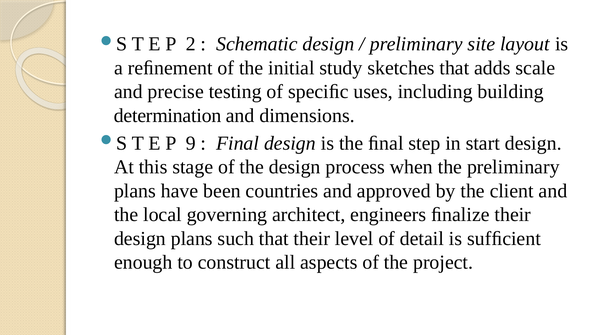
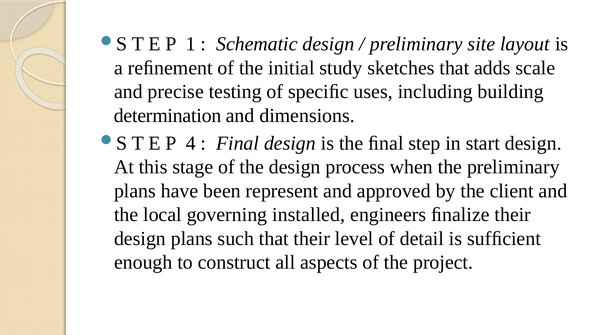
2: 2 -> 1 (191, 44)
9: 9 -> 4 (191, 143)
countries: countries -> represent (282, 191)
architect: architect -> installed (309, 214)
